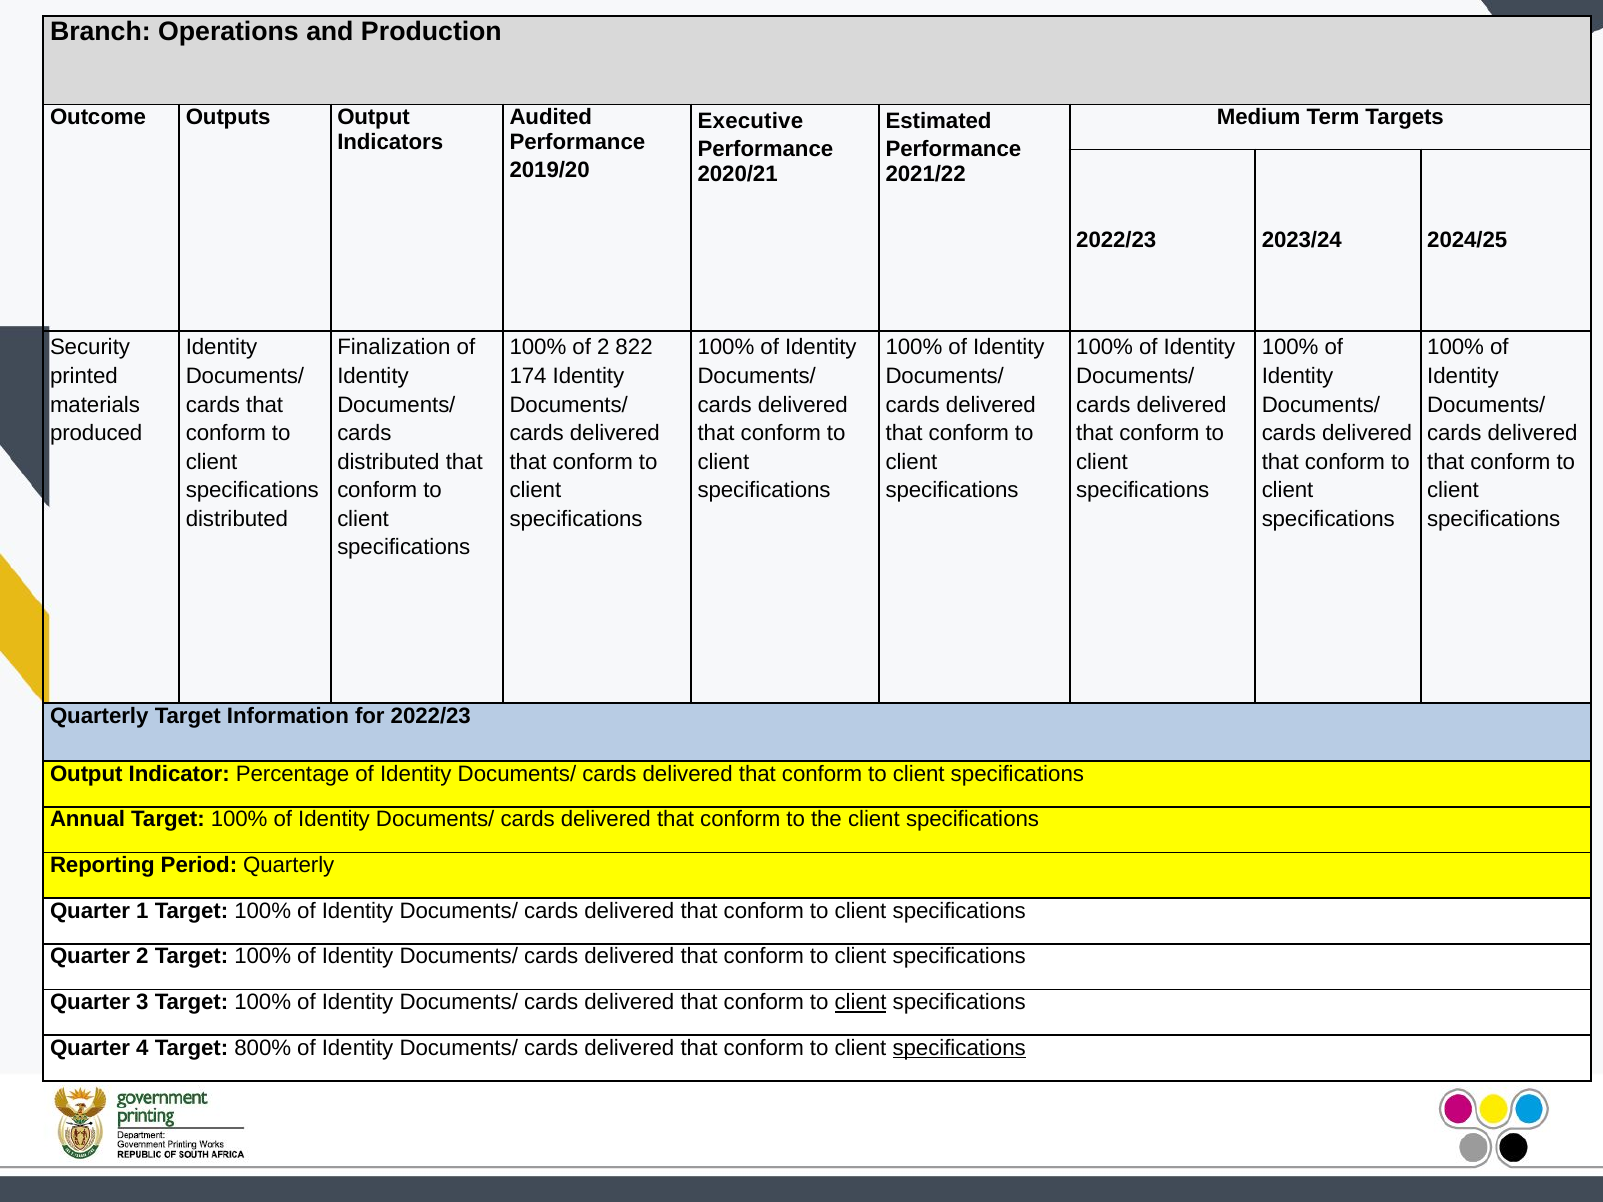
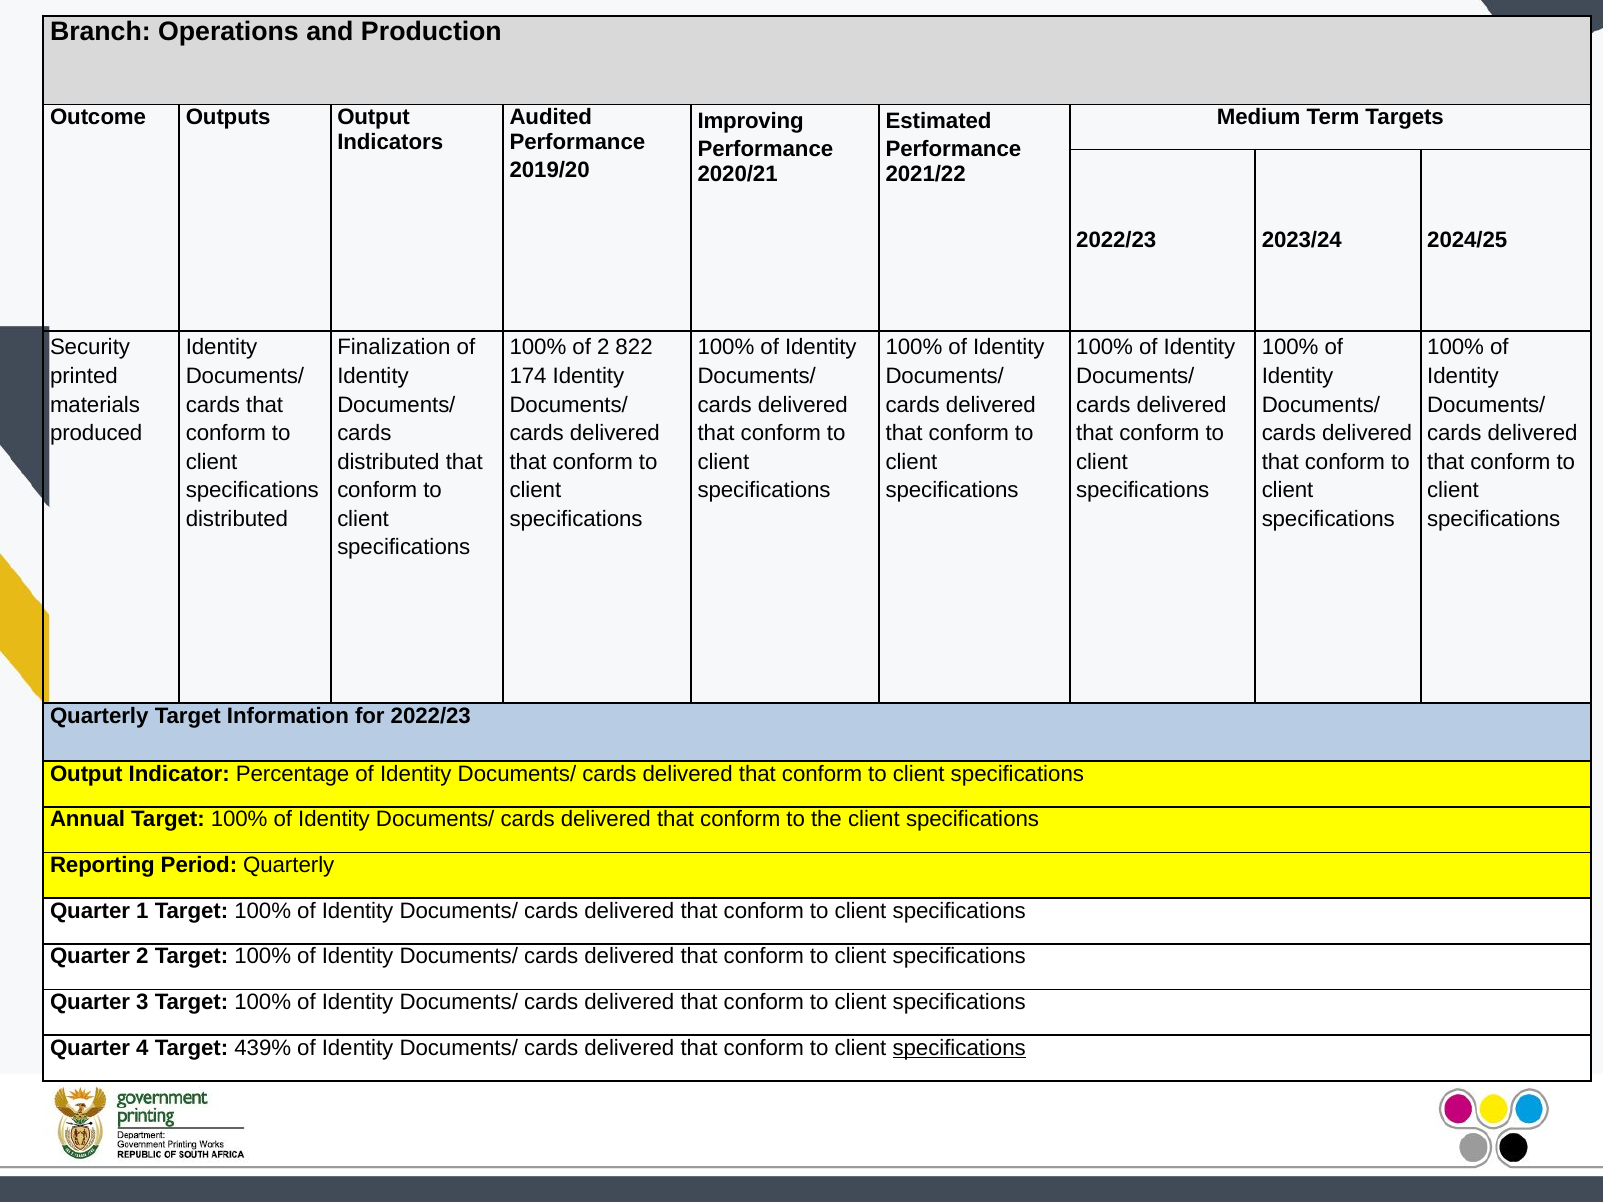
Executive: Executive -> Improving (751, 121)
client underline: present -> none (860, 1002)
800%: 800% -> 439% (263, 1048)
